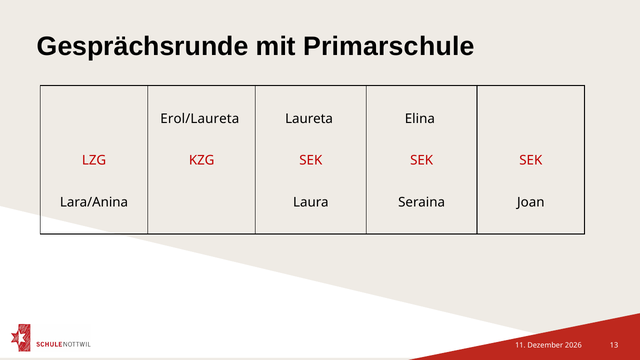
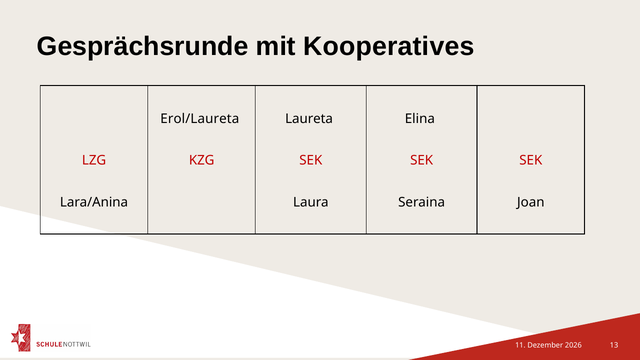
Primarschule: Primarschule -> Kooperatives (389, 46)
